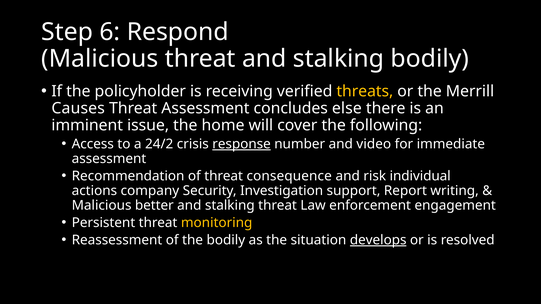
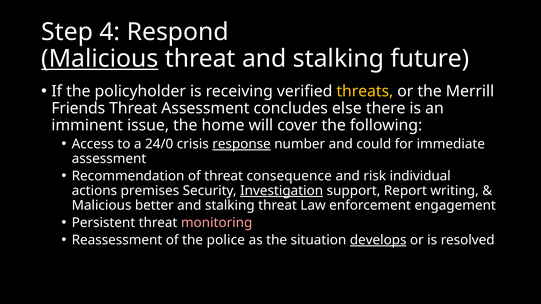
6: 6 -> 4 (110, 32)
Malicious underline: none -> present (100, 59)
stalking bodily: bodily -> future (430, 59)
Causes: Causes -> Friends (78, 109)
24/2: 24/2 -> 24/0 (159, 144)
video: video -> could (374, 144)
company: company -> premises (150, 191)
Investigation underline: none -> present (282, 191)
monitoring colour: yellow -> pink (217, 223)
the bodily: bodily -> police (226, 240)
